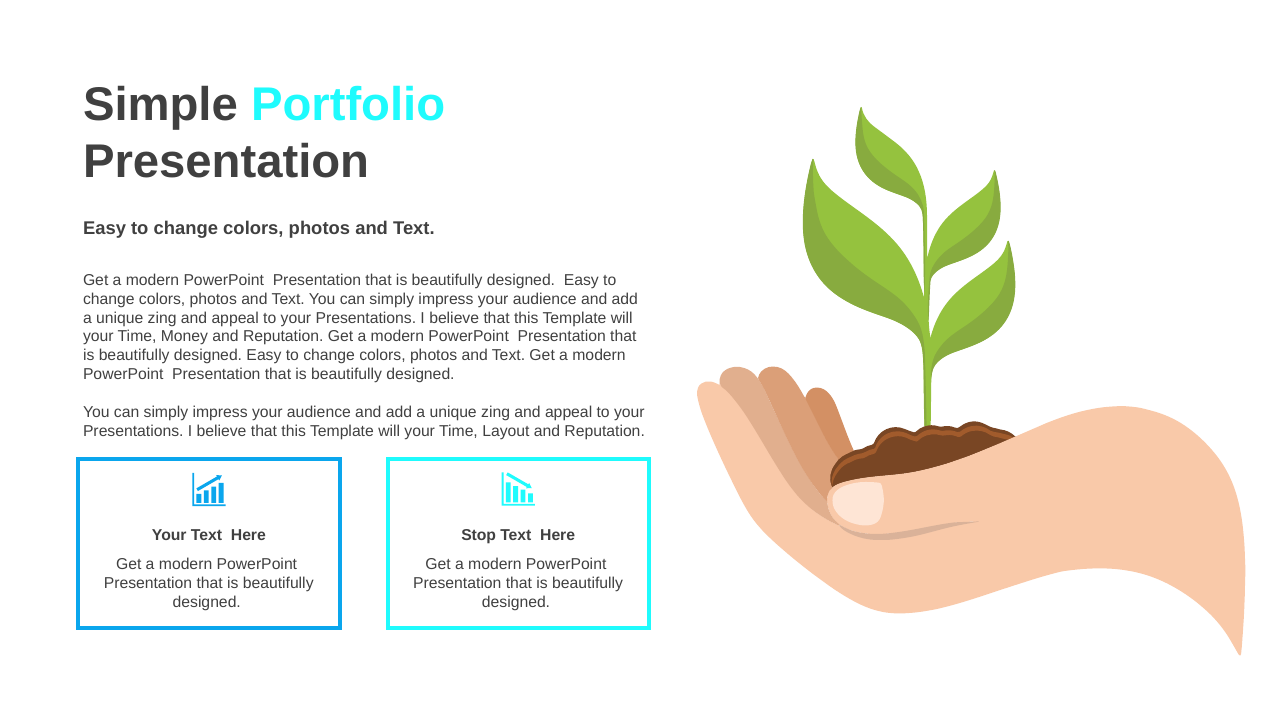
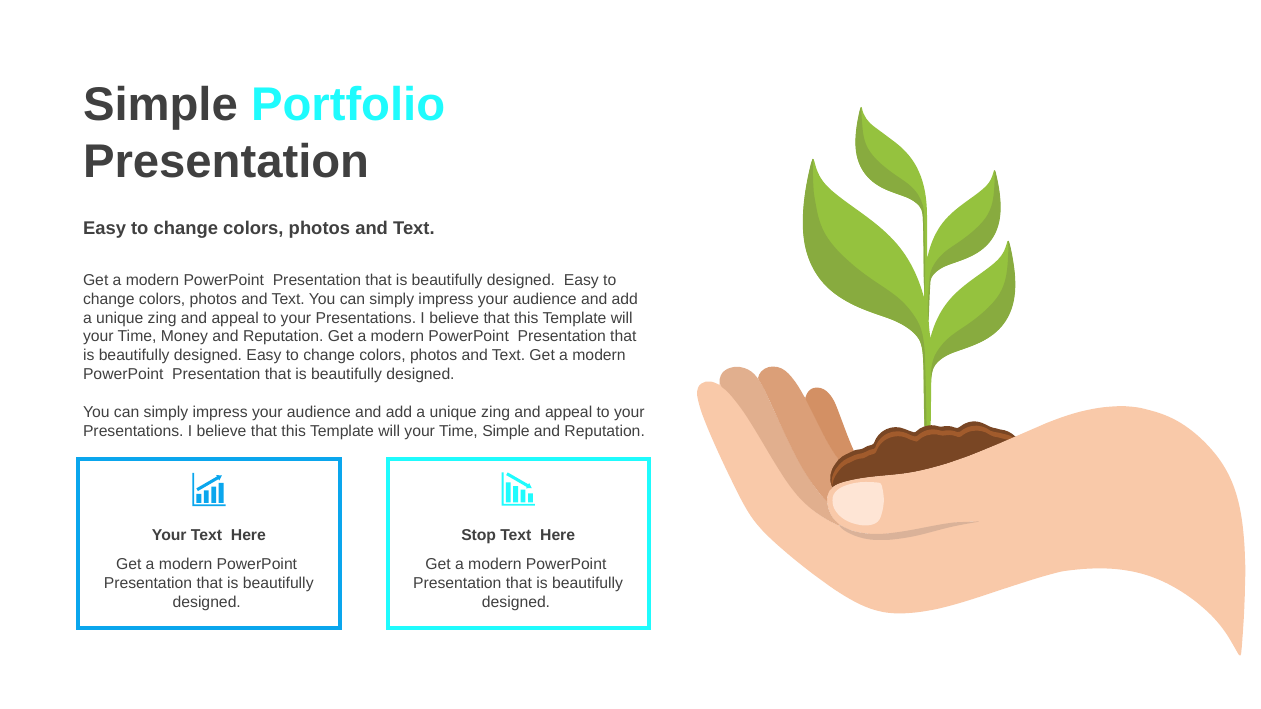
Time Layout: Layout -> Simple (506, 431)
